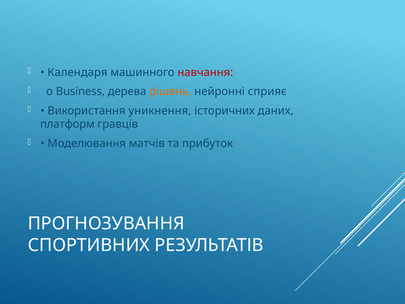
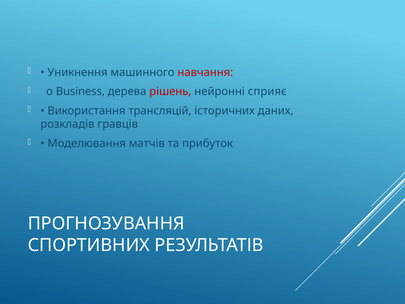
Календаря: Календаря -> Уникнення (78, 72)
рішень colour: orange -> red (170, 92)
уникнення: уникнення -> трансляцій (160, 111)
платформ: платформ -> розкладів (67, 124)
